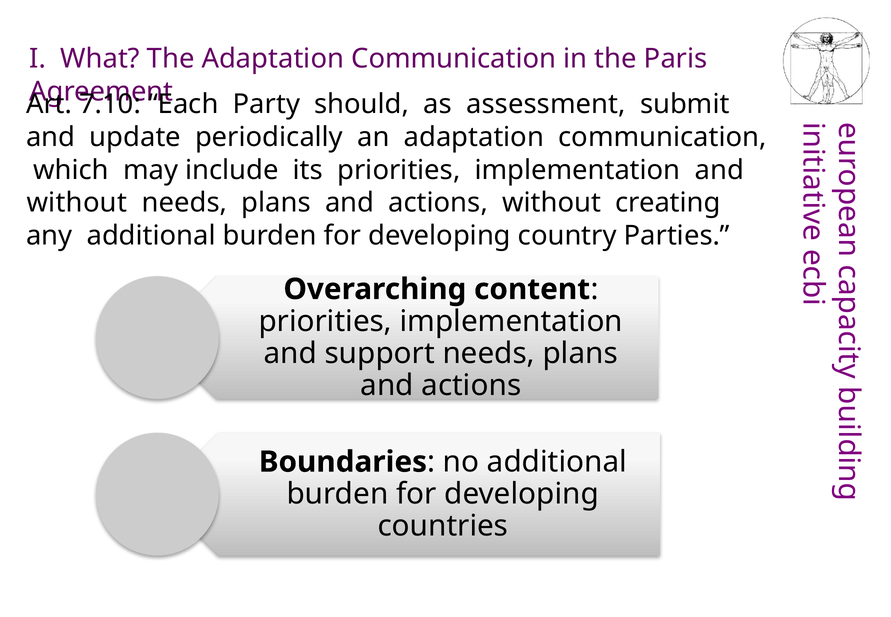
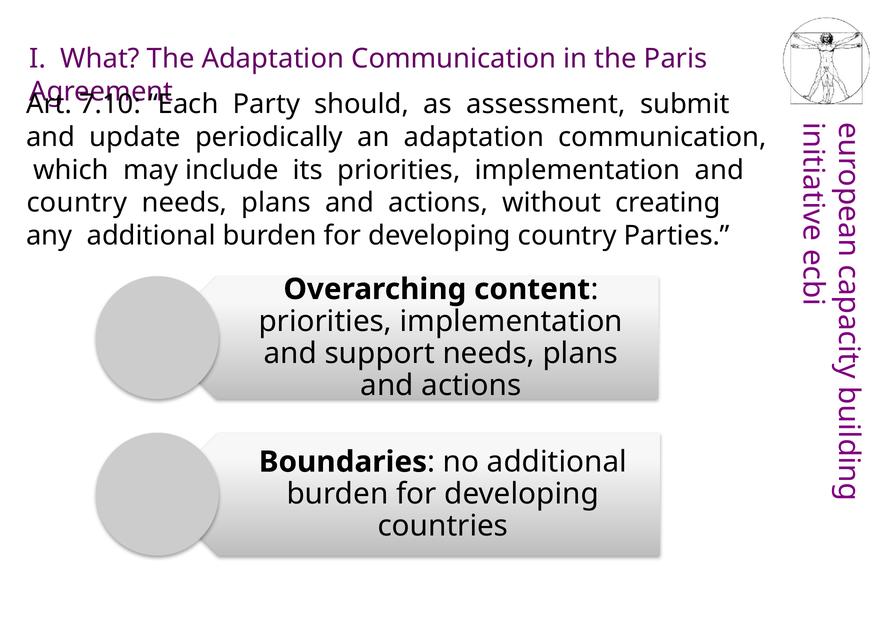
without: without -> country (77, 203)
